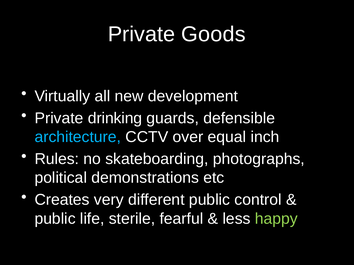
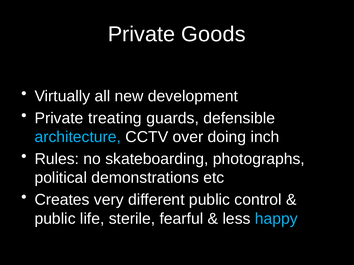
drinking: drinking -> treating (115, 118)
equal: equal -> doing (227, 137)
happy colour: light green -> light blue (276, 219)
